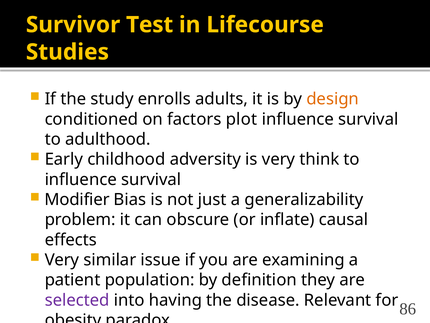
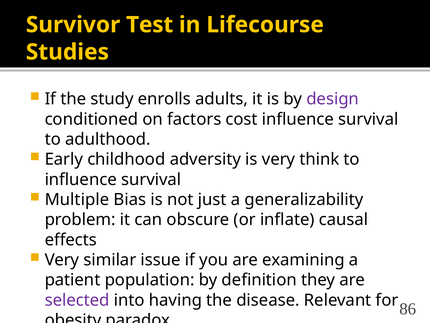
design colour: orange -> purple (333, 99)
plot: plot -> cost (242, 119)
Modifier: Modifier -> Multiple (77, 199)
